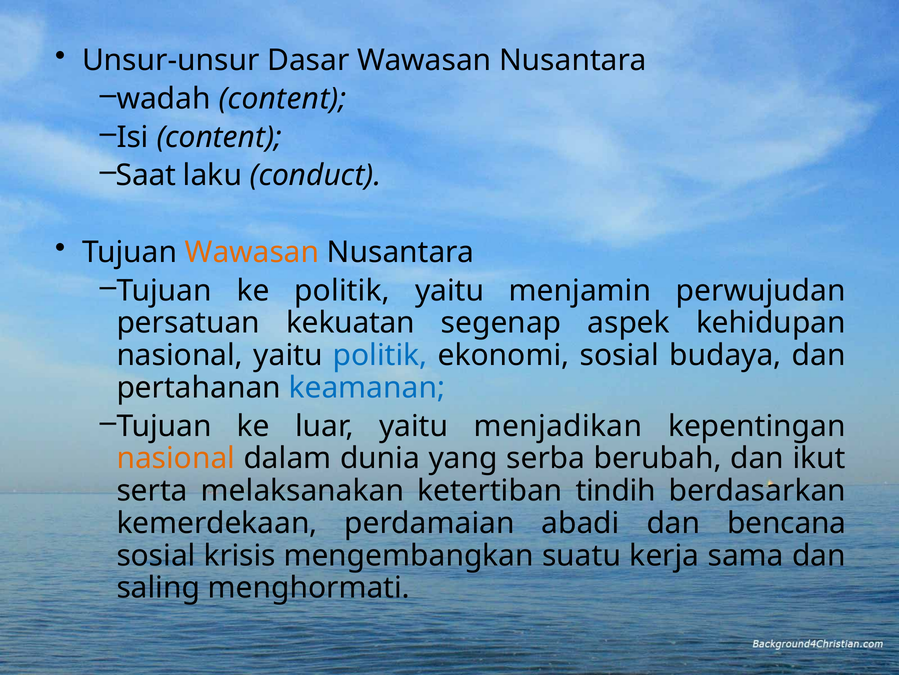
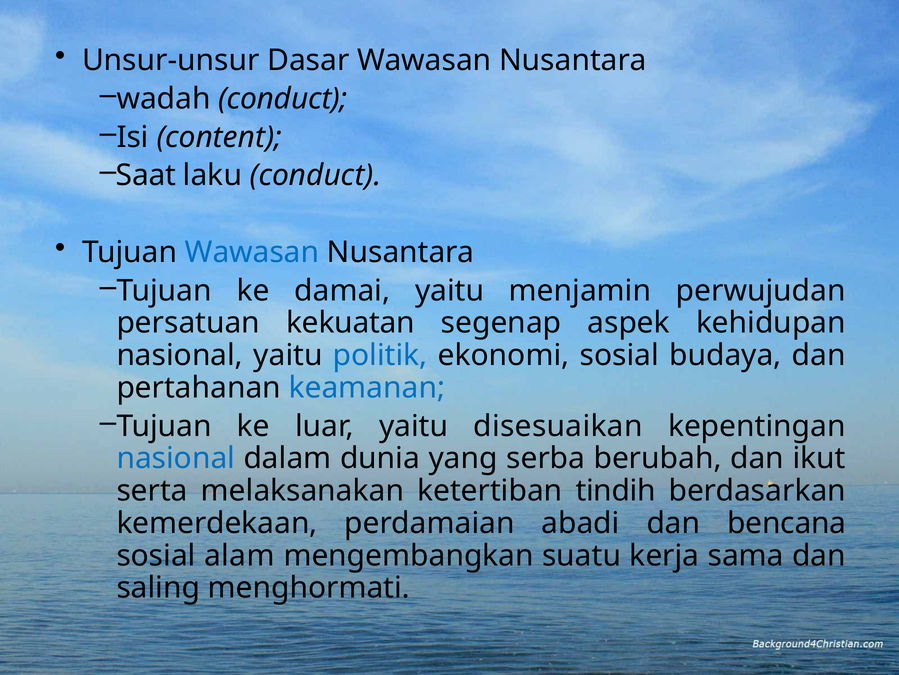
wadah content: content -> conduct (283, 99)
Wawasan colour: orange -> blue (252, 252)
ke politik: politik -> damai (342, 290)
menjadikan: menjadikan -> disesuaikan (558, 426)
nasional colour: orange -> blue (176, 458)
krisis: krisis -> alam (239, 555)
